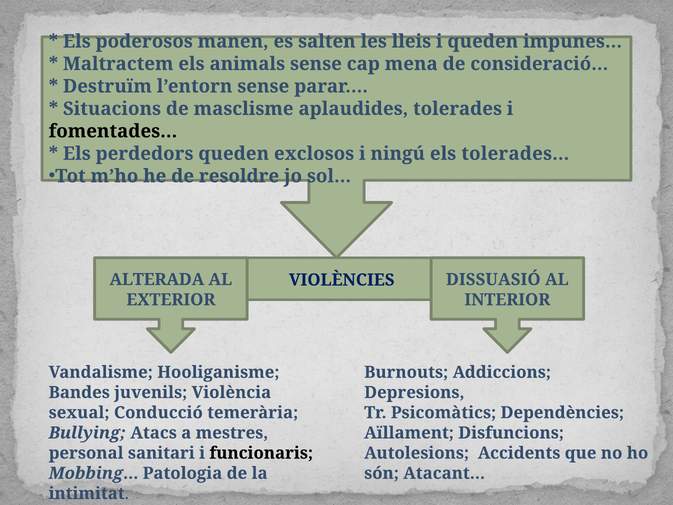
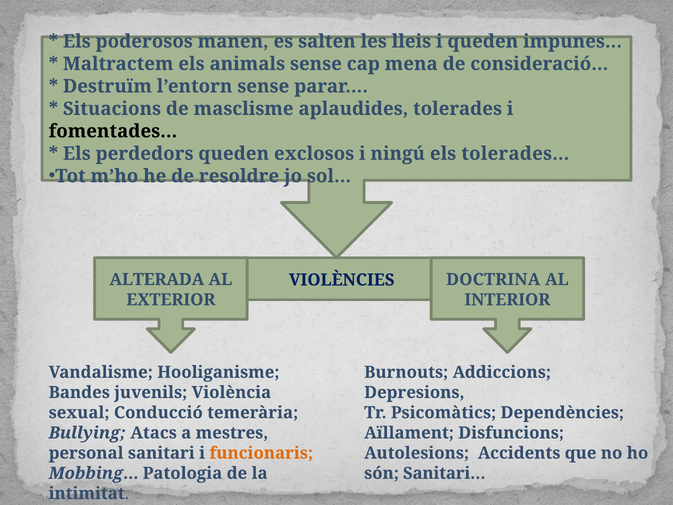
DISSUASIÓ: DISSUASIÓ -> DOCTRINA (493, 279)
funcionaris colour: black -> orange (261, 453)
Atacant…: Atacant… -> Sanitari… (444, 473)
